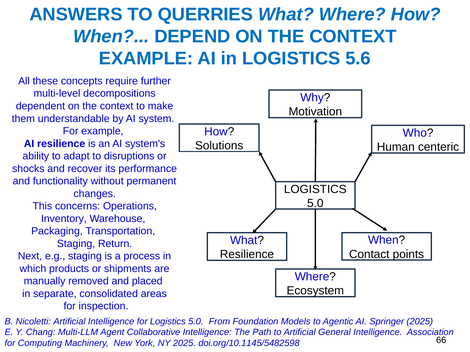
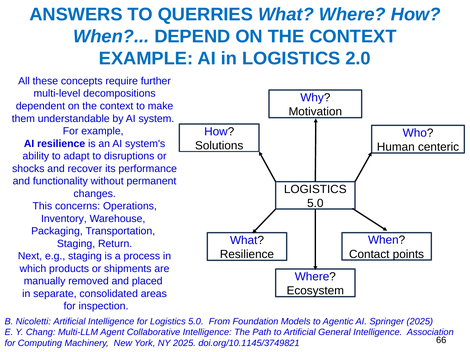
5.6: 5.6 -> 2.0 (358, 58)
doi.org/10.1145/5482598: doi.org/10.1145/5482598 -> doi.org/10.1145/3749821 (249, 344)
